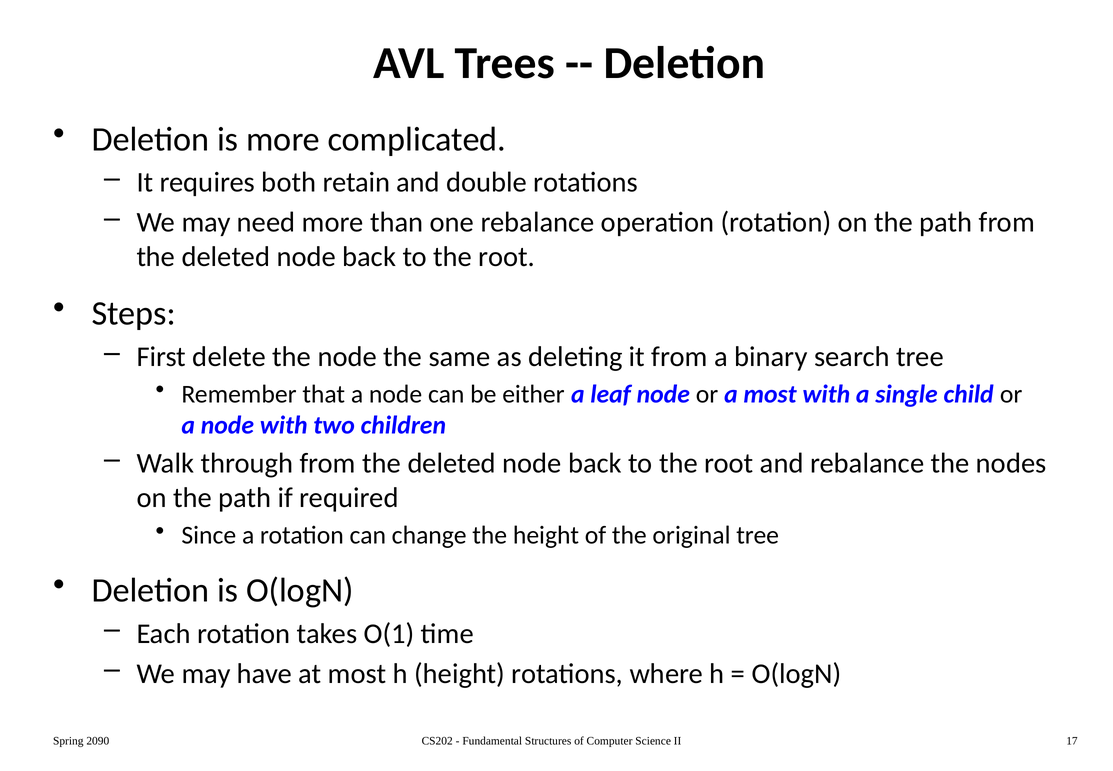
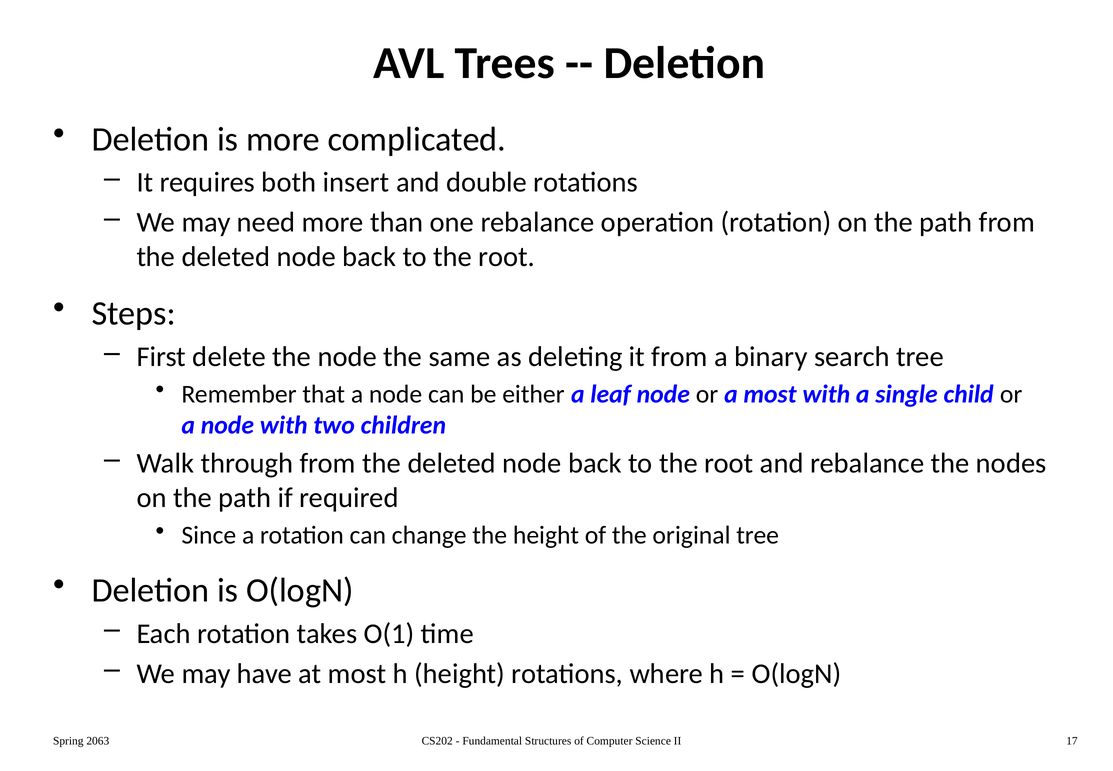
retain: retain -> insert (356, 182)
2090: 2090 -> 2063 (98, 741)
